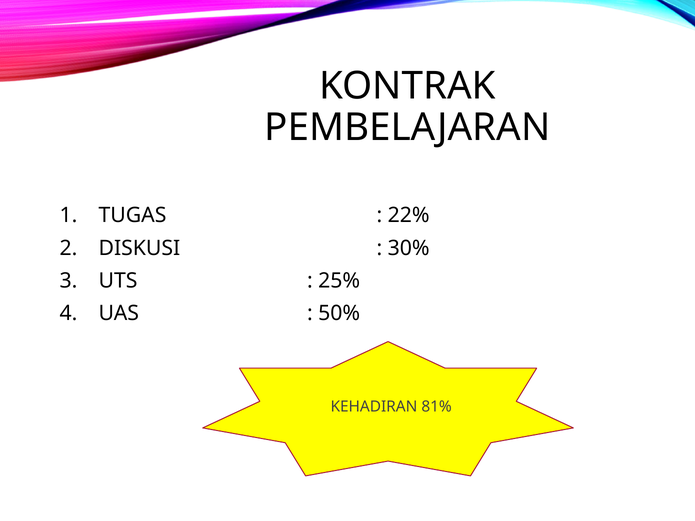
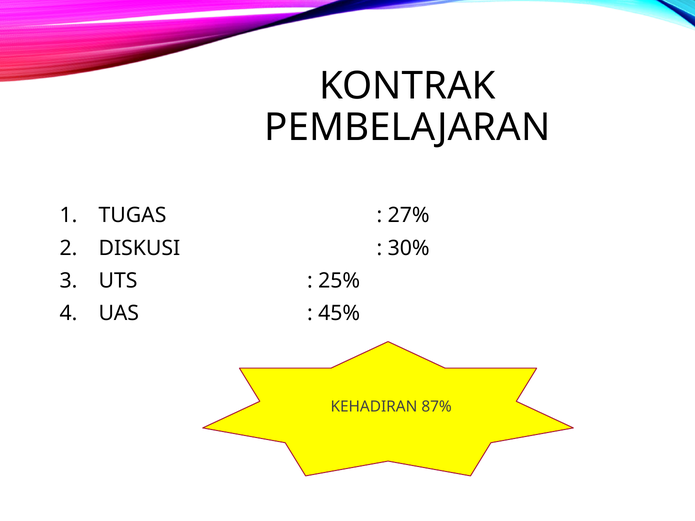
22%: 22% -> 27% (409, 216)
50%: 50% -> 45% (339, 313)
81%: 81% -> 87% (437, 407)
